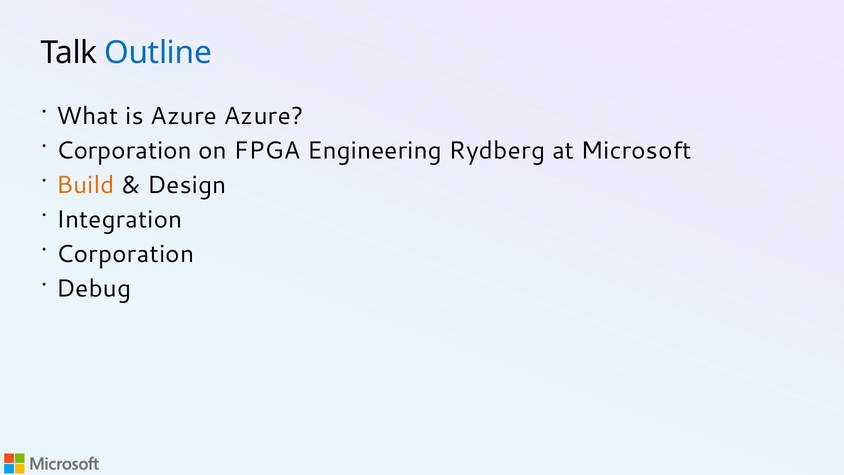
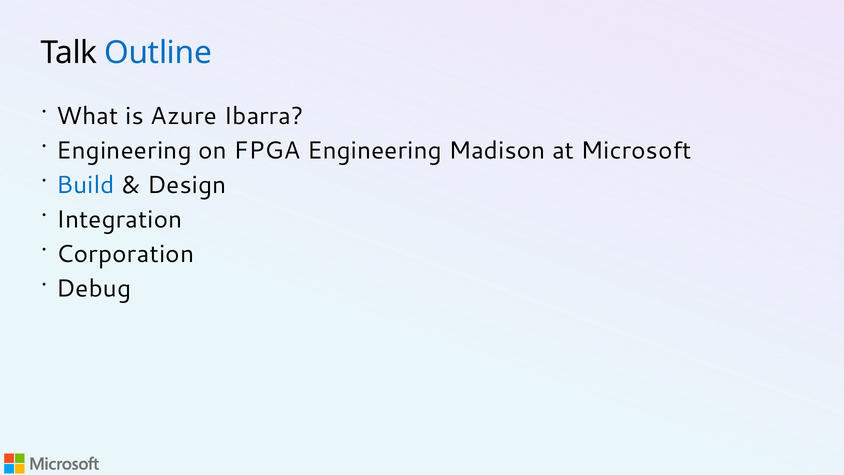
Azure Azure: Azure -> Ibarra (264, 116)
Corporation: Corporation -> Engineering (124, 150)
Rydberg: Rydberg -> Madison (497, 150)
Build colour: orange -> blue (86, 185)
